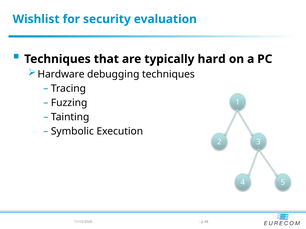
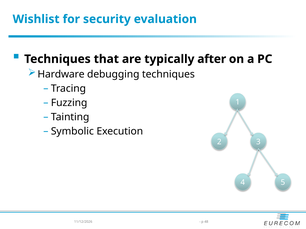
hard: hard -> after (212, 59)
